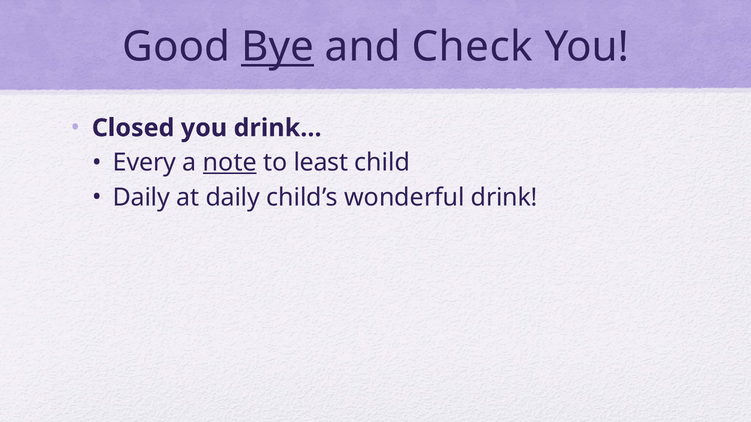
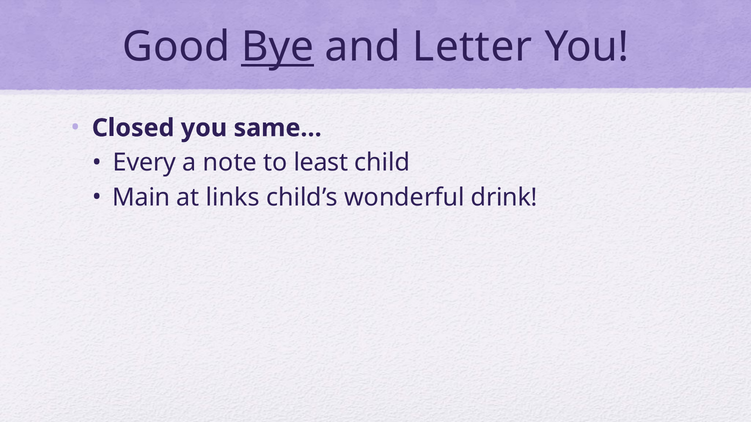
Check: Check -> Letter (472, 47)
drink…: drink… -> same… (278, 128)
note underline: present -> none (230, 163)
Daily: Daily -> Main (141, 198)
at daily: daily -> links (233, 198)
